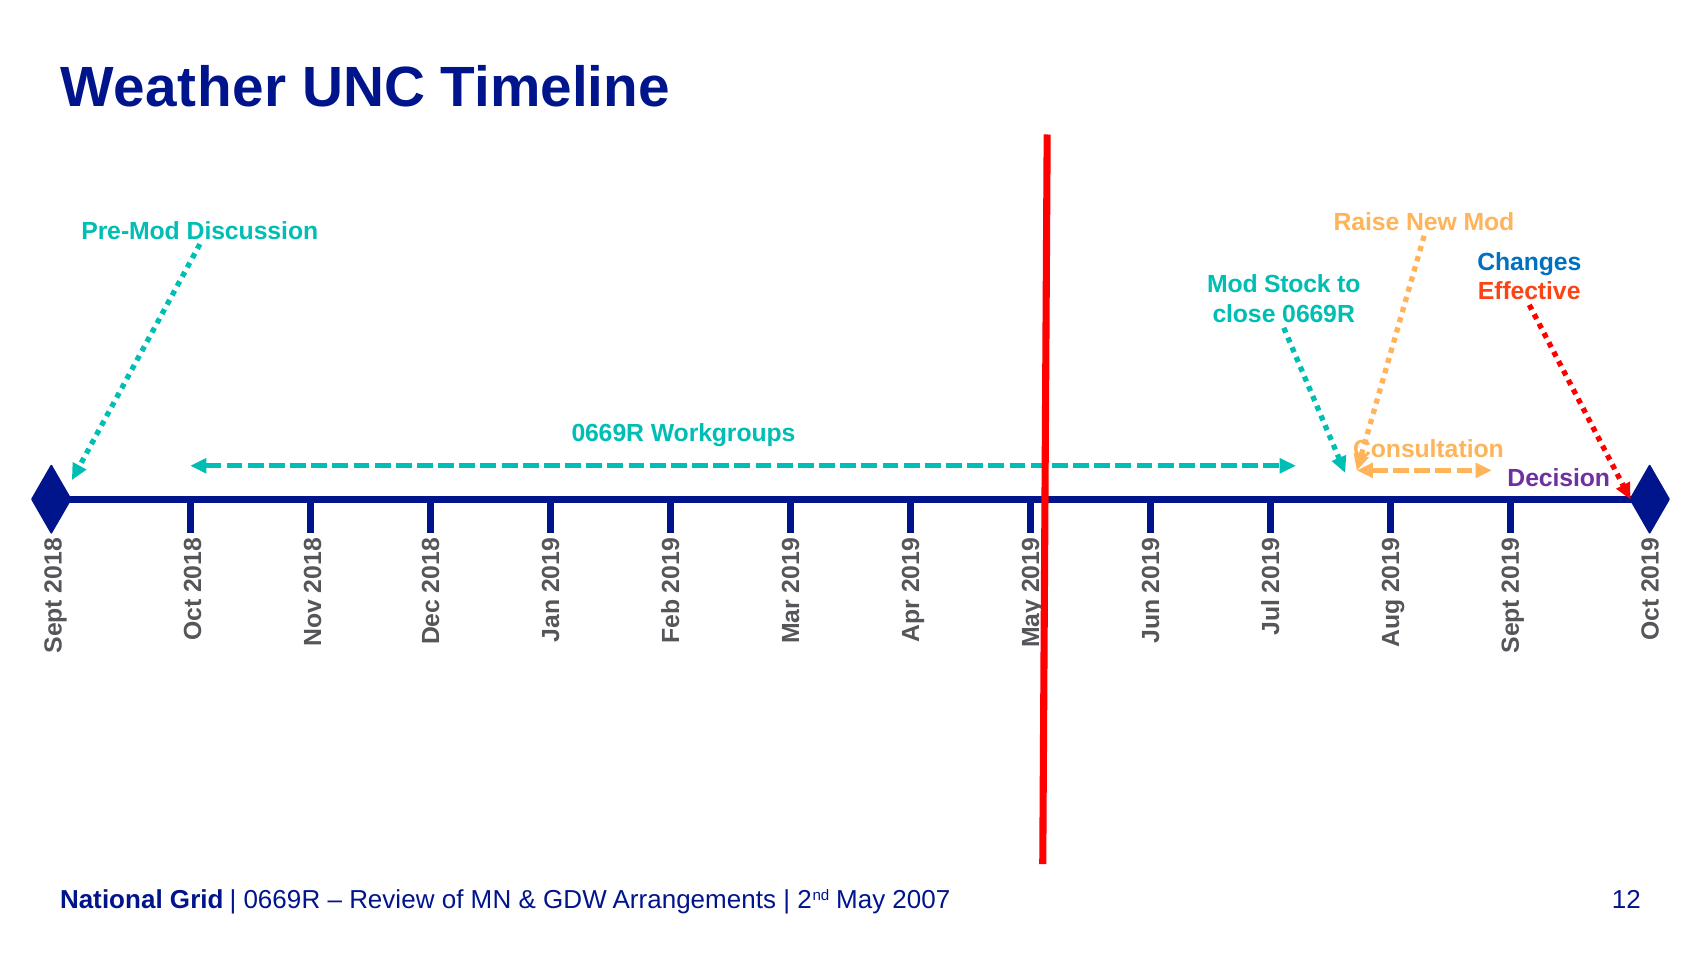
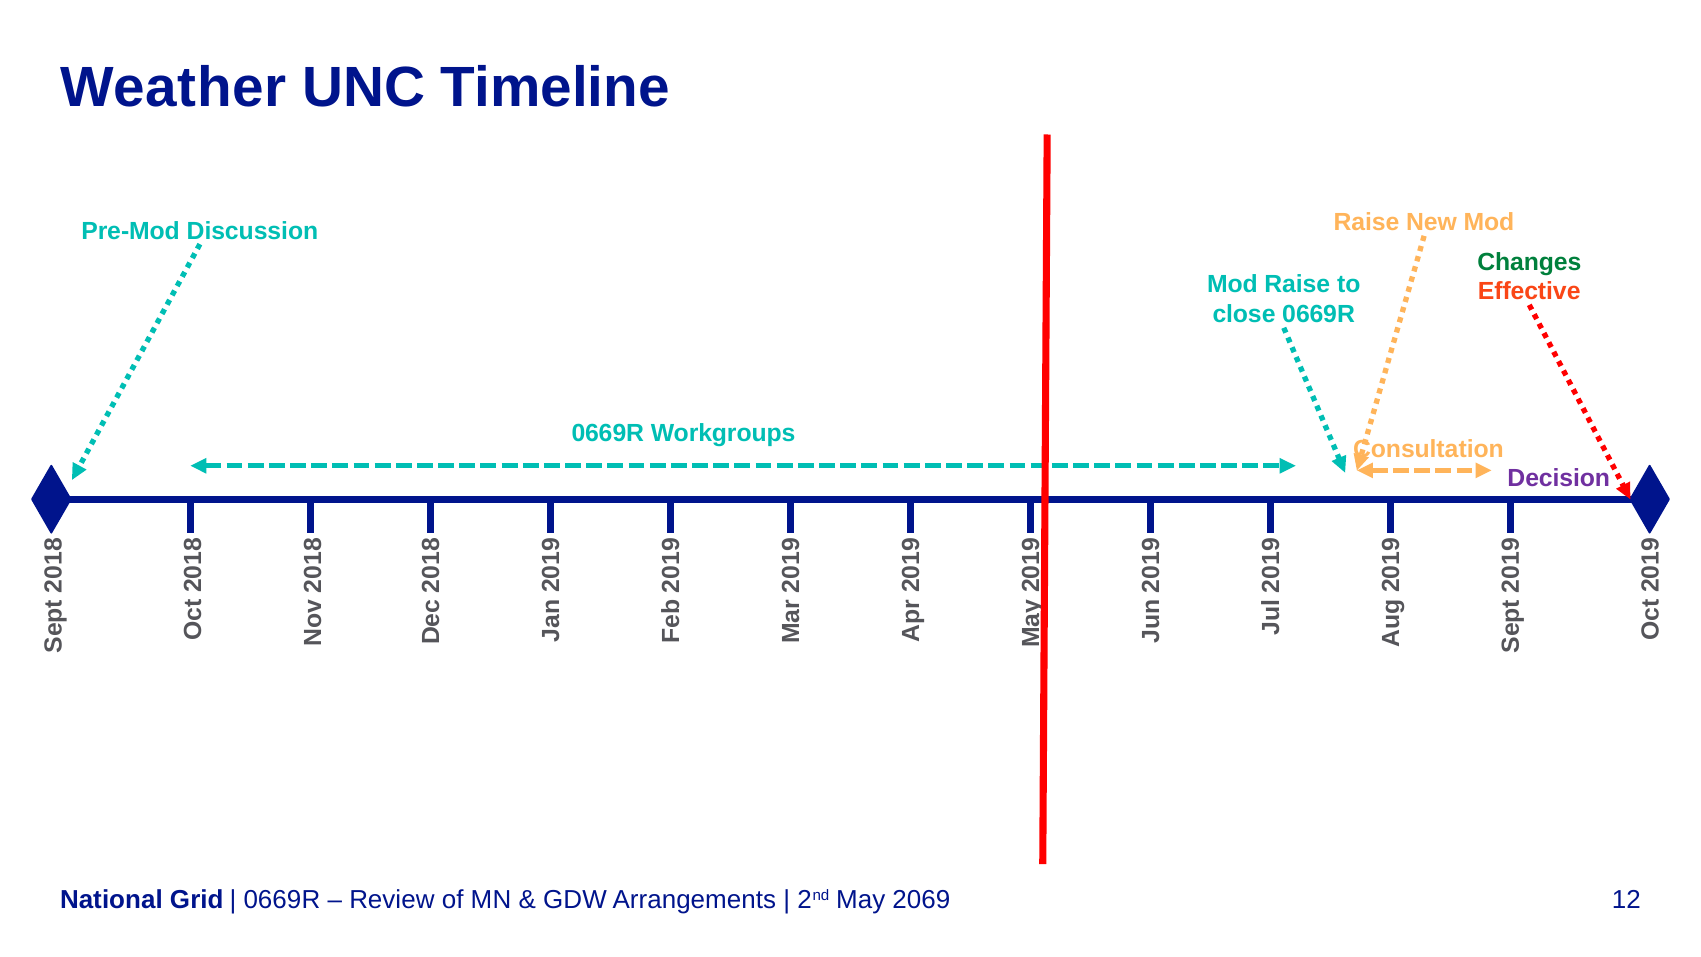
Changes colour: blue -> green (1529, 262)
Mod Stock: Stock -> Raise (1297, 285)
2007: 2007 -> 2069 (921, 899)
